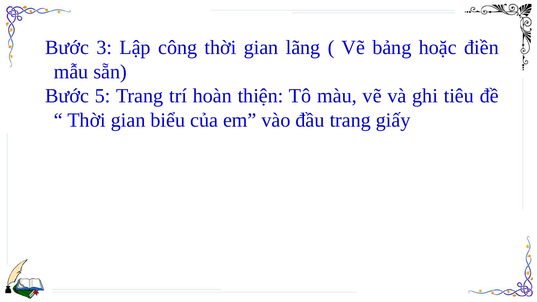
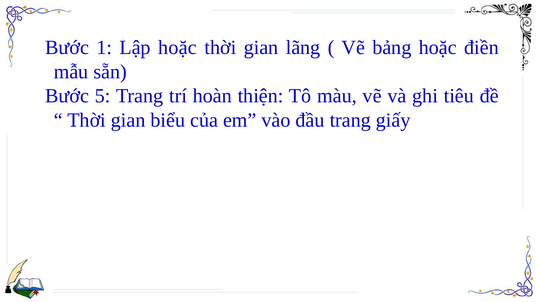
3: 3 -> 1 (104, 48)
Lập công: công -> hoặc (178, 48)
